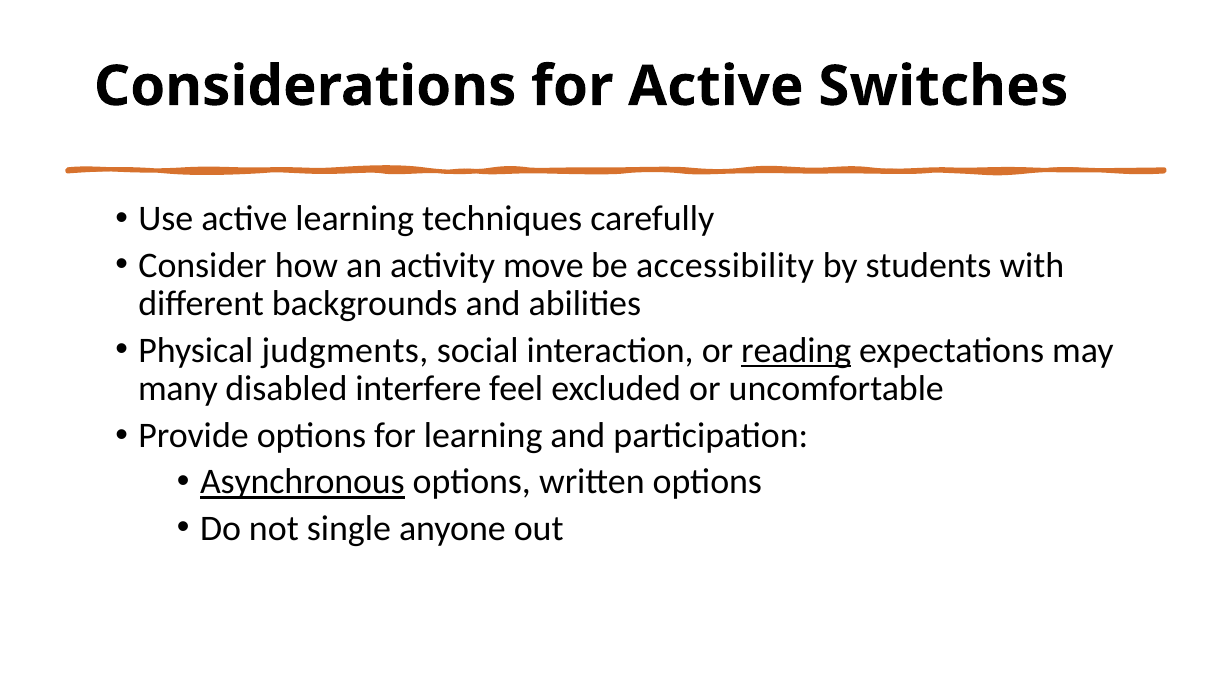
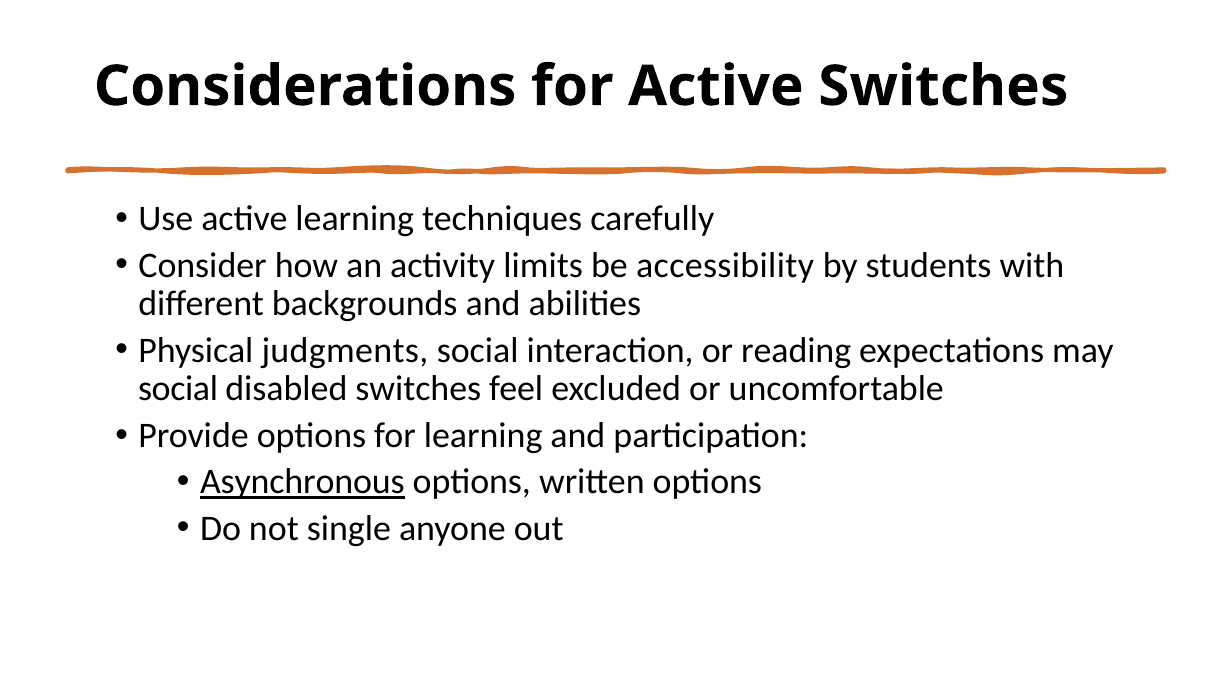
move: move -> limits (543, 265)
reading underline: present -> none (796, 350)
many: many -> social (178, 389)
disabled interfere: interfere -> switches (418, 389)
